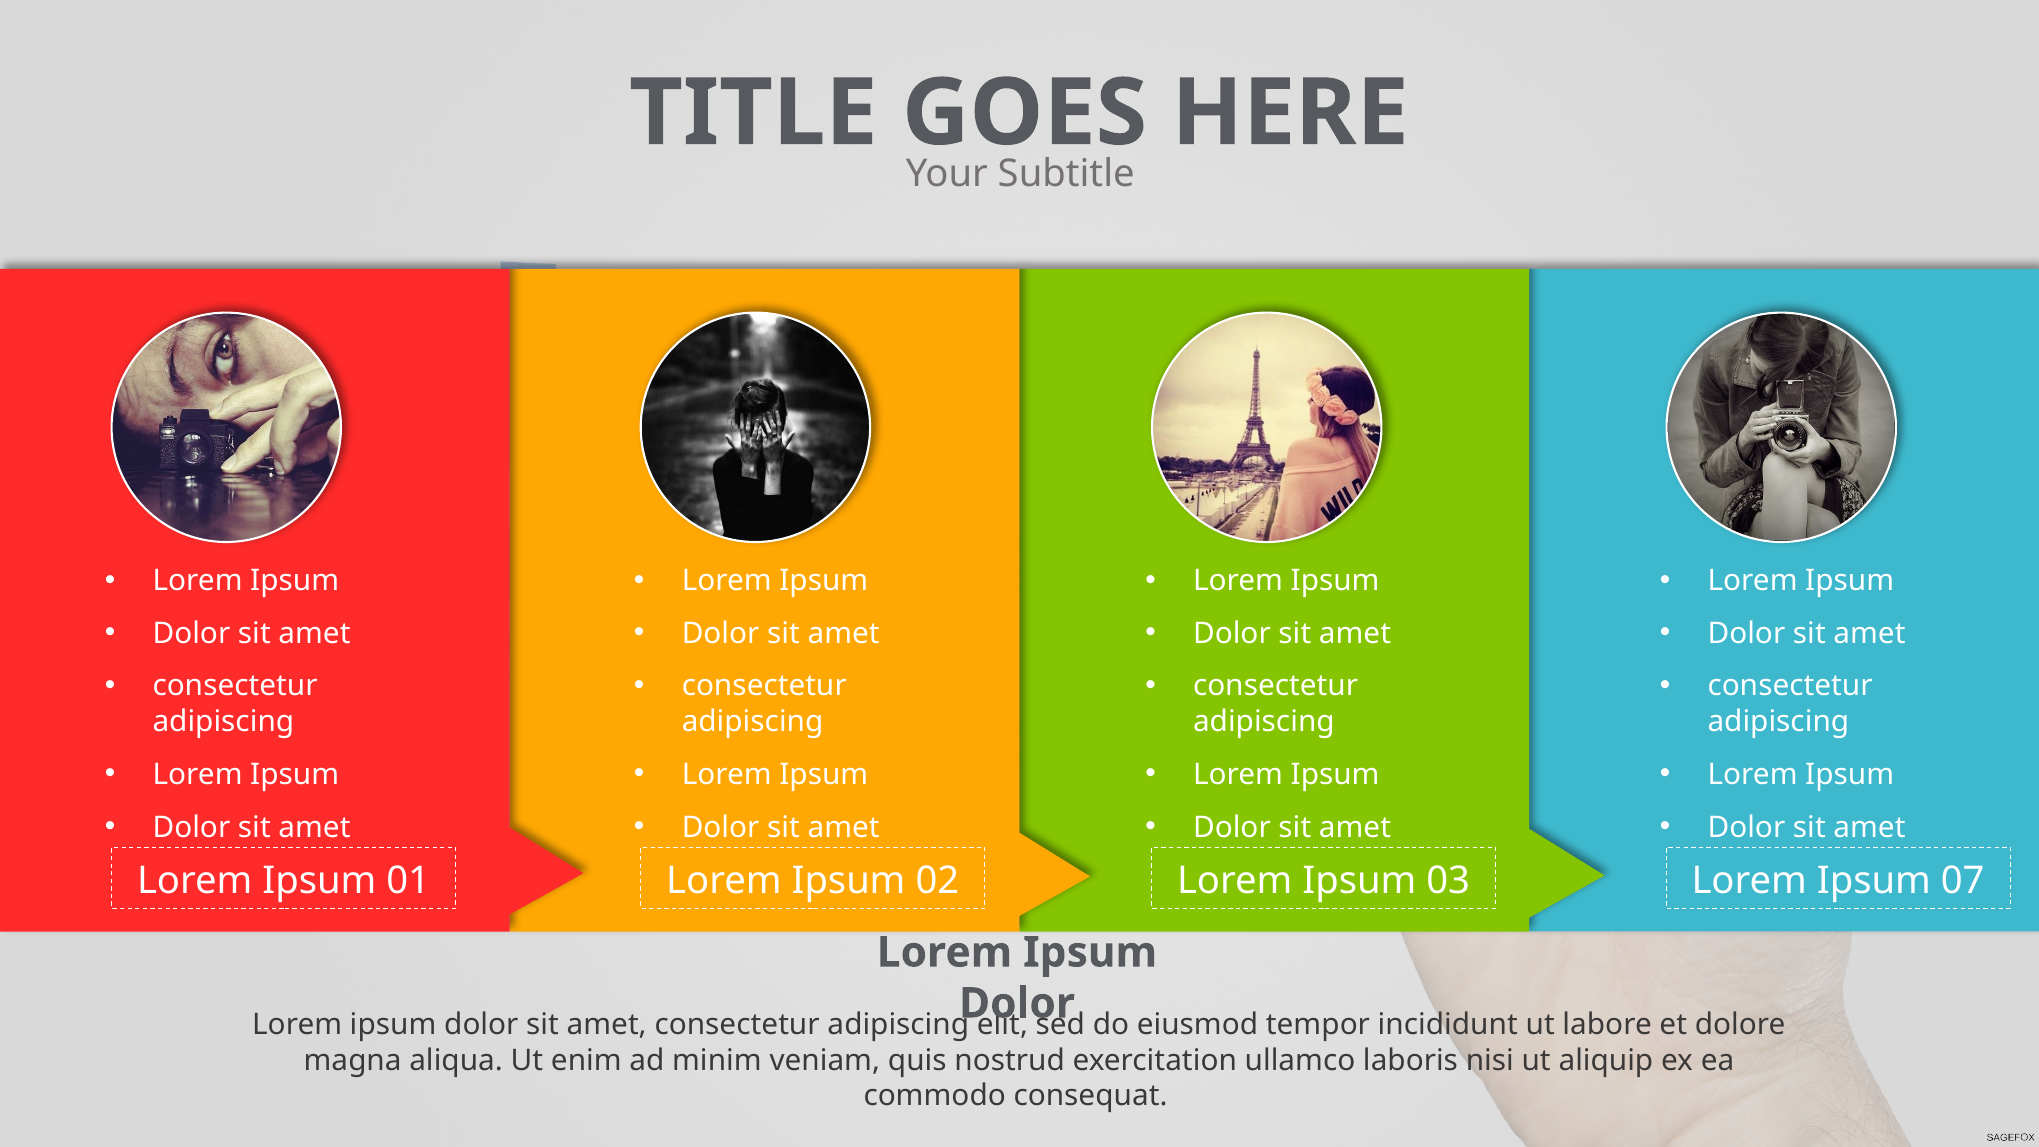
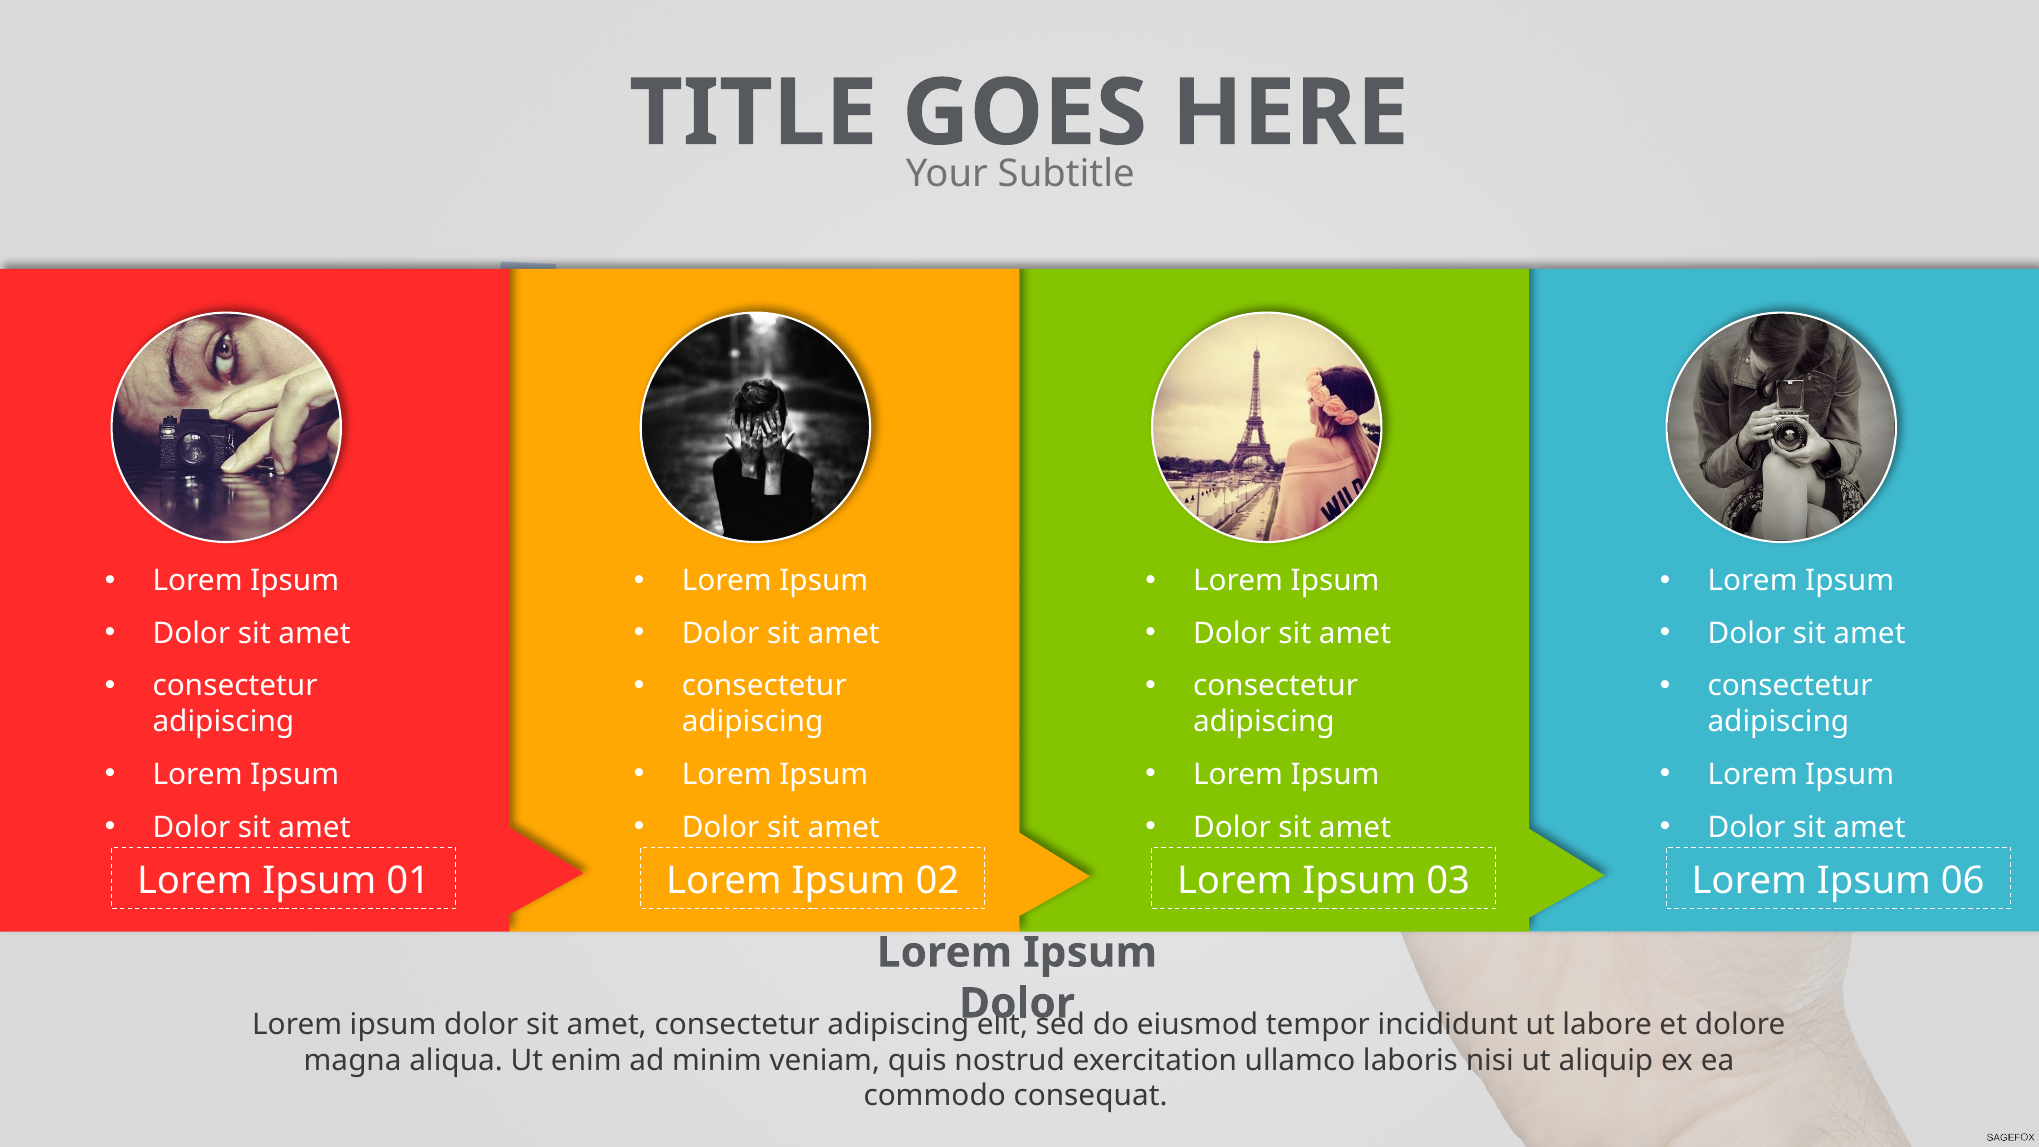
07: 07 -> 06 (1963, 880)
